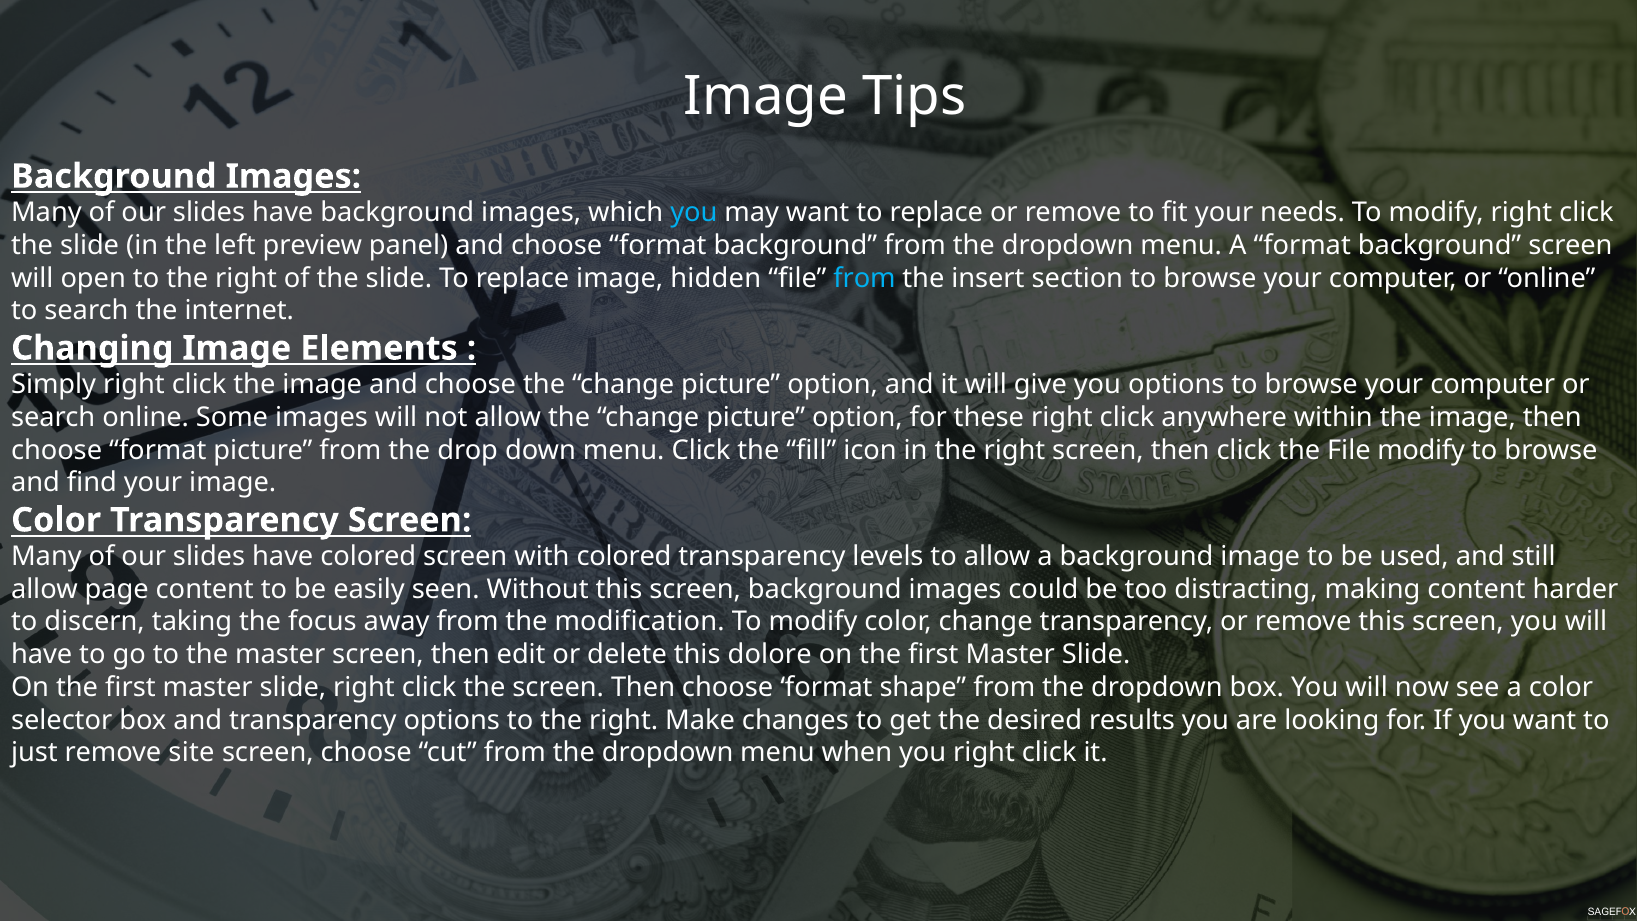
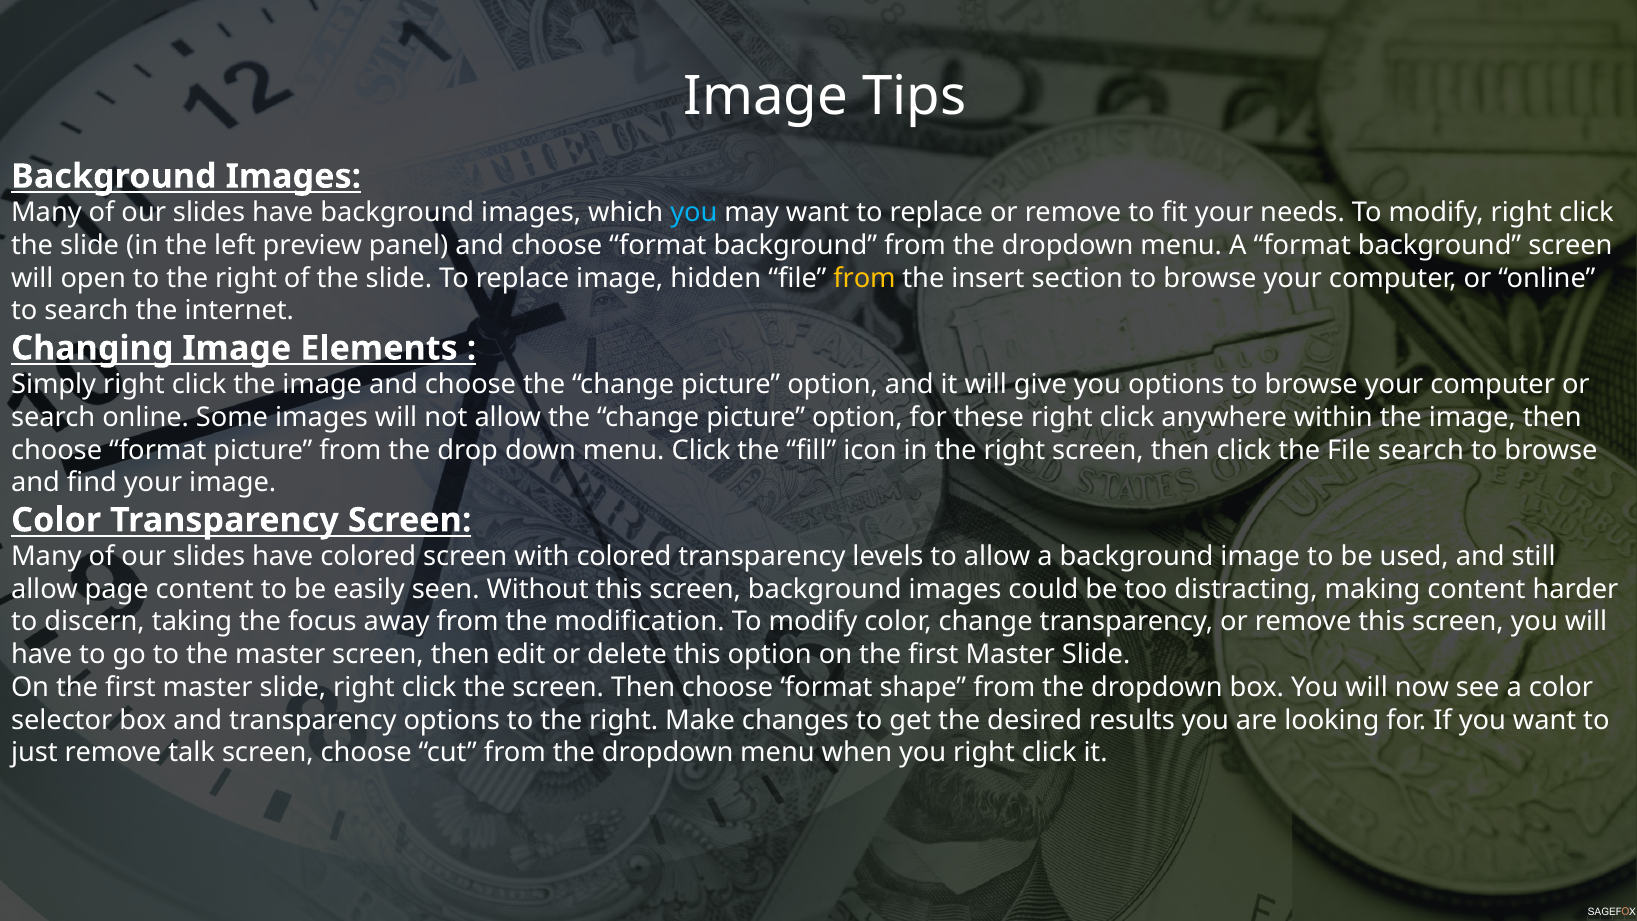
from colour: light blue -> yellow (865, 278)
File modify: modify -> search (1421, 450)
this dolore: dolore -> option (770, 655)
site: site -> talk (192, 753)
